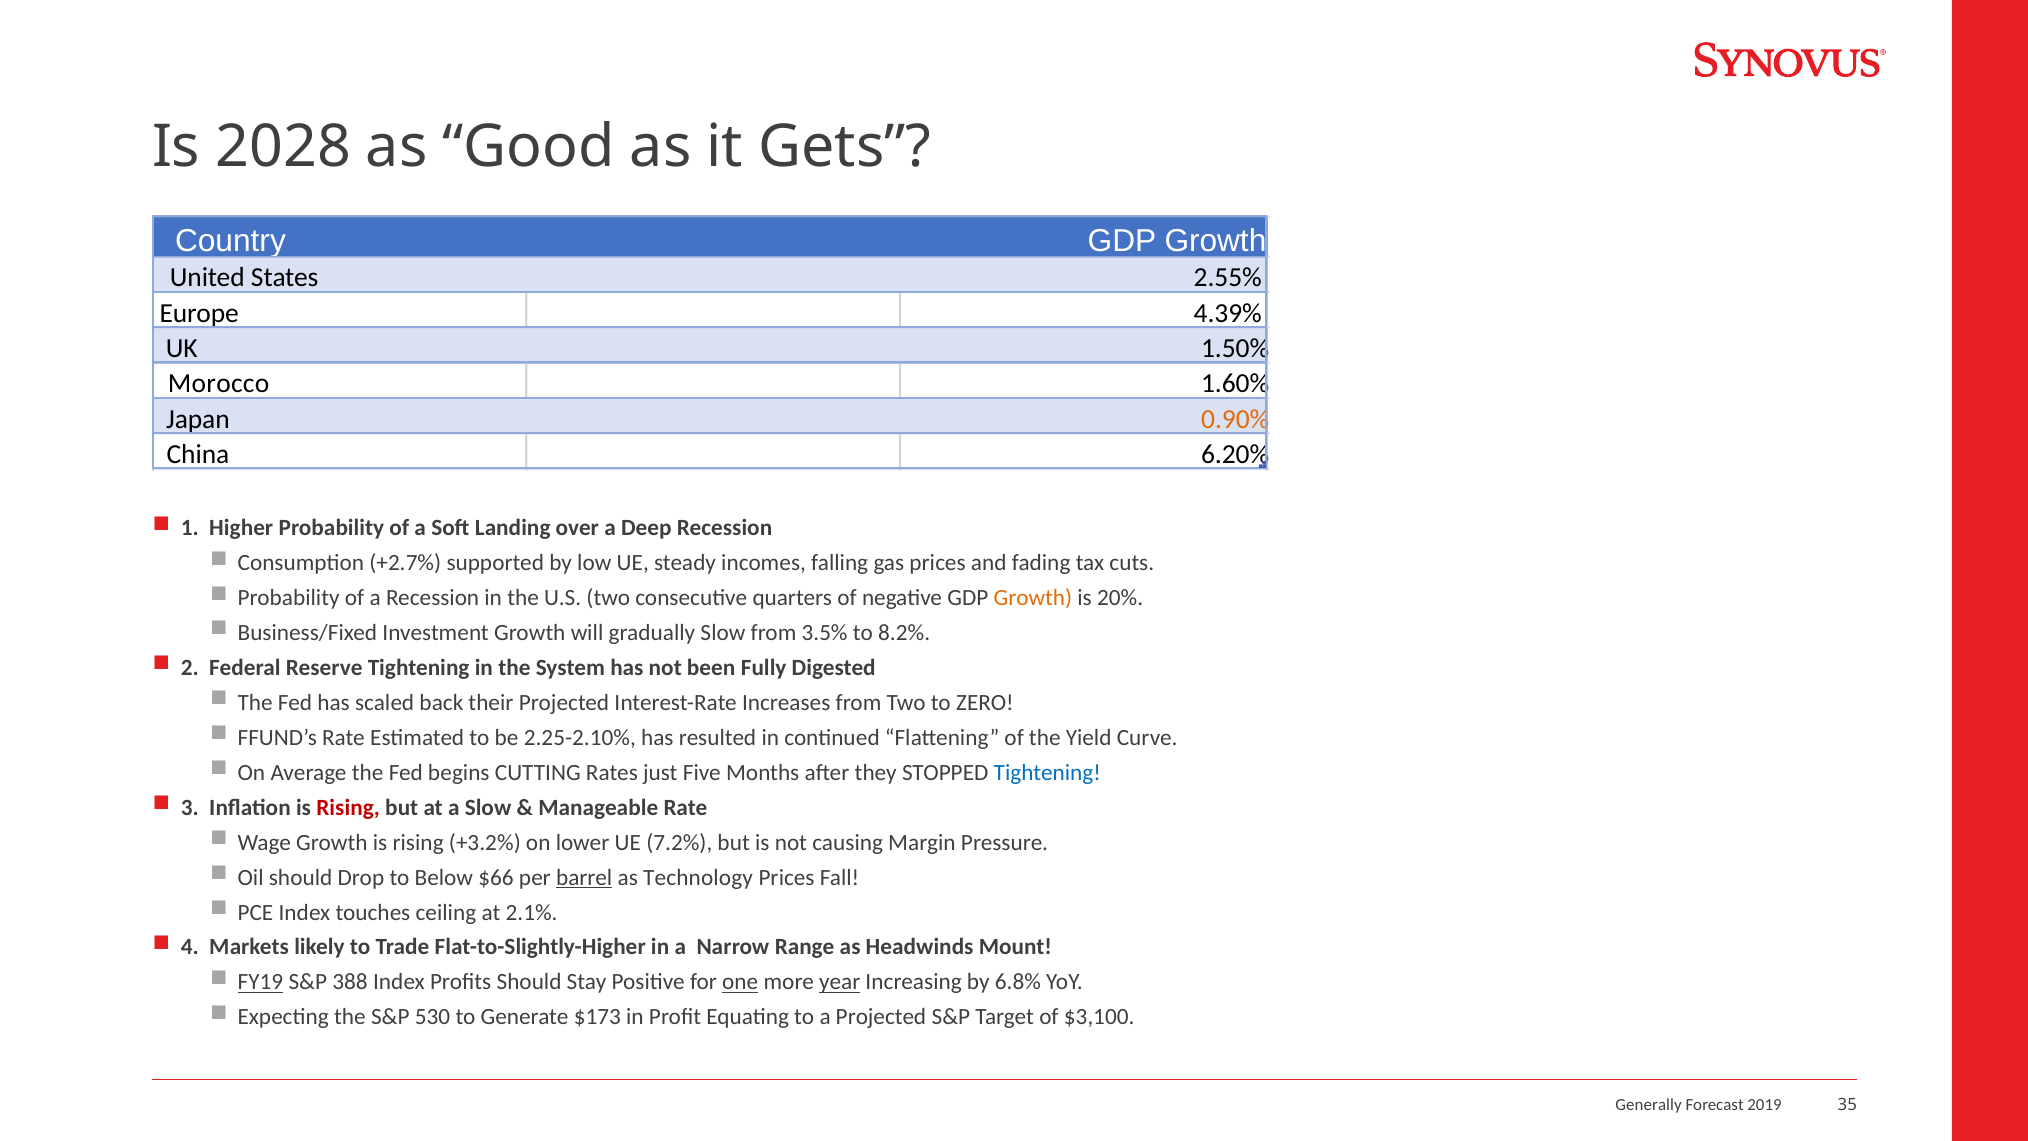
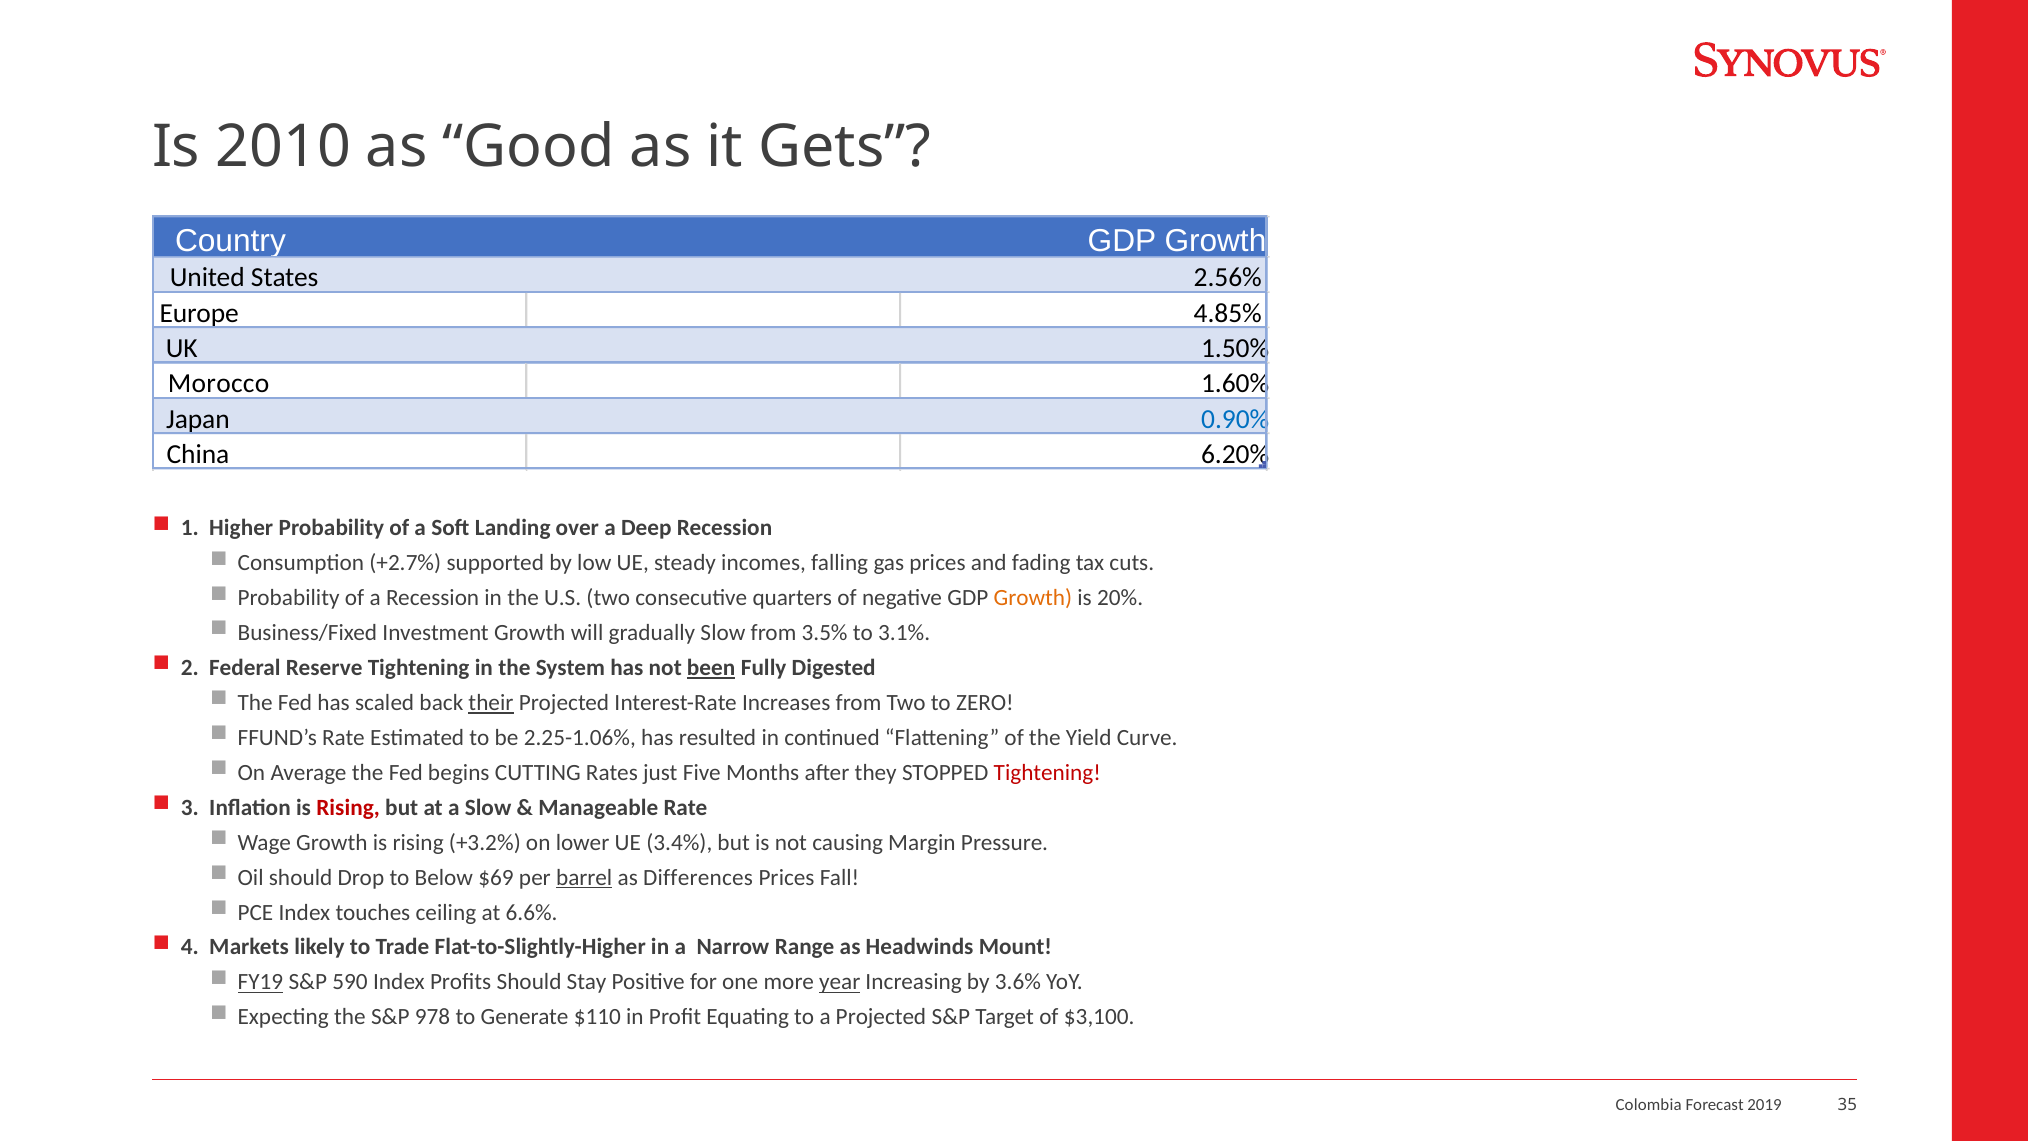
2028: 2028 -> 2010 (283, 147)
2.55%: 2.55% -> 2.56% (1228, 278)
4.39%: 4.39% -> 4.85% (1228, 313)
0.90% colour: orange -> blue (1235, 419)
8.2%: 8.2% -> 3.1% (904, 633)
been underline: none -> present (711, 668)
their underline: none -> present (491, 703)
2.25-2.10%: 2.25-2.10% -> 2.25-1.06% (580, 738)
Tightening colour: blue -> red (1047, 773)
7.2%: 7.2% -> 3.4% (679, 842)
$66: $66 -> $69 (496, 877)
Technology: Technology -> Differences (698, 877)
2.1%: 2.1% -> 6.6% (532, 912)
388: 388 -> 590 (350, 982)
one underline: present -> none (740, 982)
6.8%: 6.8% -> 3.6% (1018, 982)
530: 530 -> 978 (432, 1017)
$173: $173 -> $110 (597, 1017)
Generally: Generally -> Colombia (1649, 1104)
